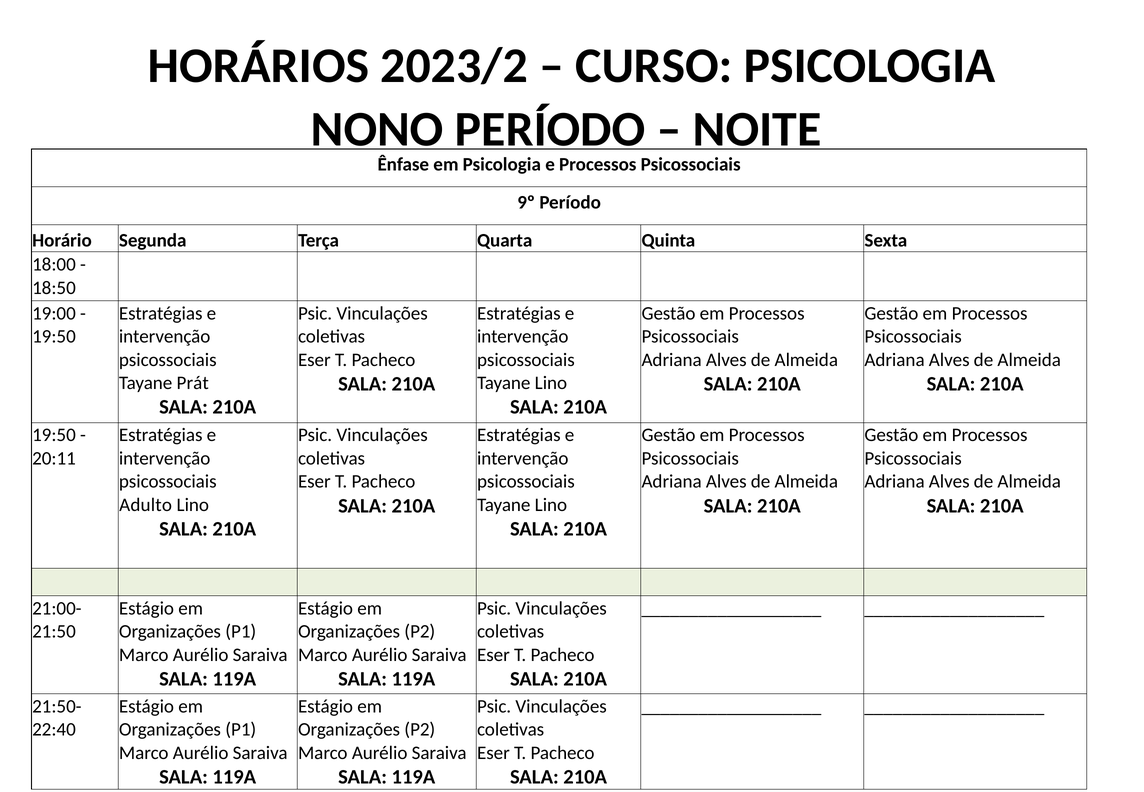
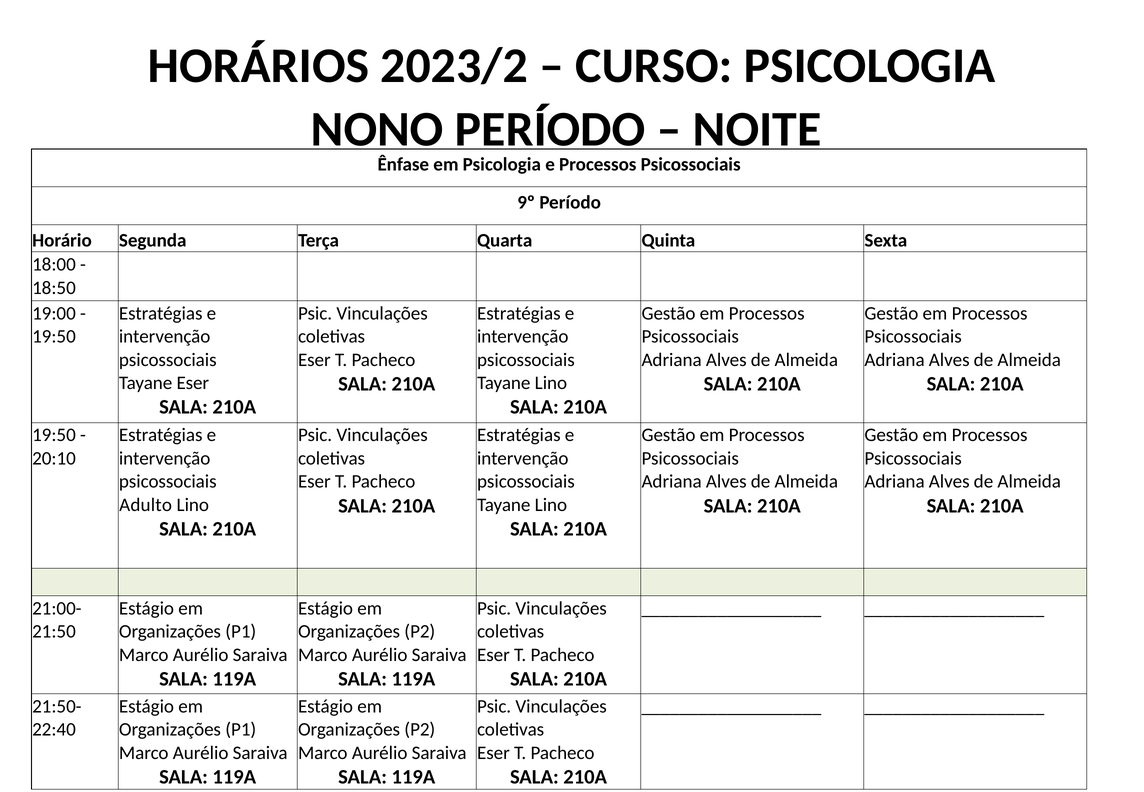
Tayane Prát: Prát -> Eser (193, 383)
20:11: 20:11 -> 20:10 (54, 458)
